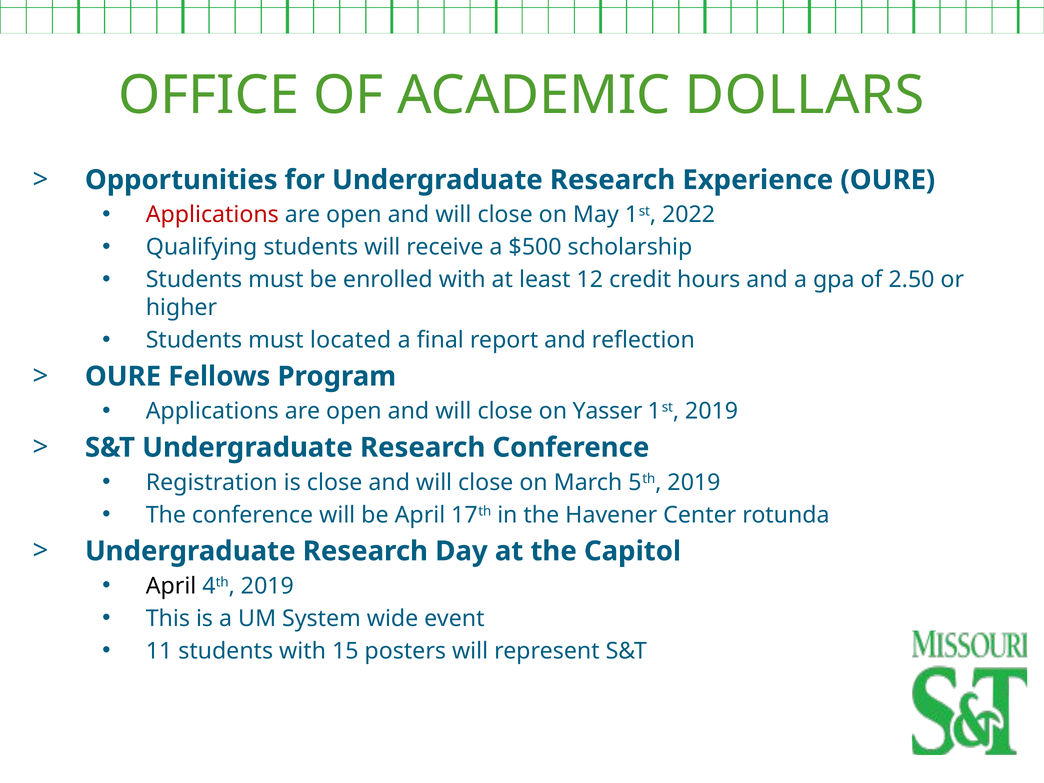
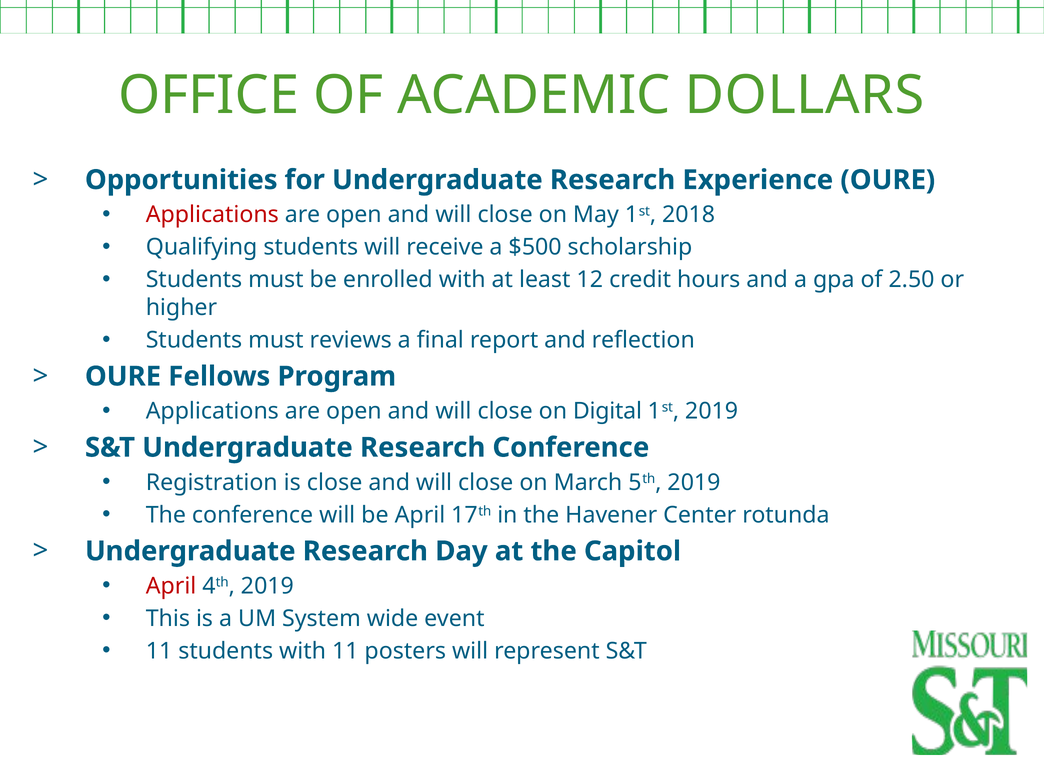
2022: 2022 -> 2018 (689, 215)
located: located -> reviews (351, 340)
Yasser: Yasser -> Digital (607, 411)
April colour: black -> red (171, 586)
with 15: 15 -> 11 (345, 651)
